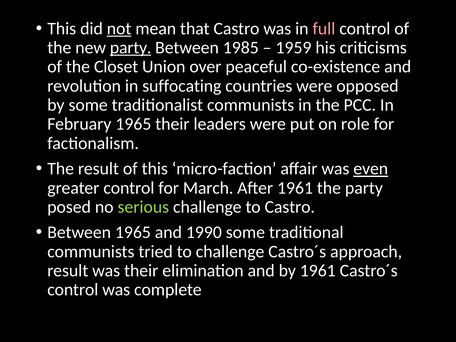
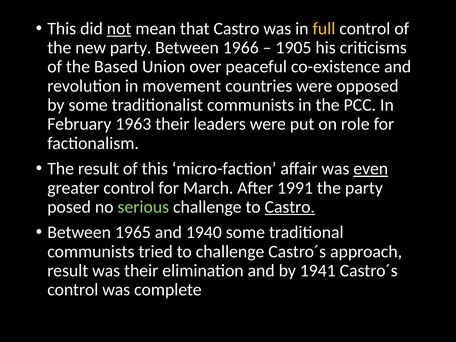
full colour: pink -> yellow (324, 29)
party underline: present -> none (131, 48)
1985: 1985 -> 1966 (241, 48)
1959: 1959 -> 1905 (294, 48)
Closet: Closet -> Based (116, 67)
suffocating: suffocating -> movement (182, 86)
February 1965: 1965 -> 1963 (133, 124)
After 1961: 1961 -> 1991 (295, 188)
Castro underline: none -> present (290, 207)
1990: 1990 -> 1940 (204, 232)
by 1961: 1961 -> 1941 (318, 271)
